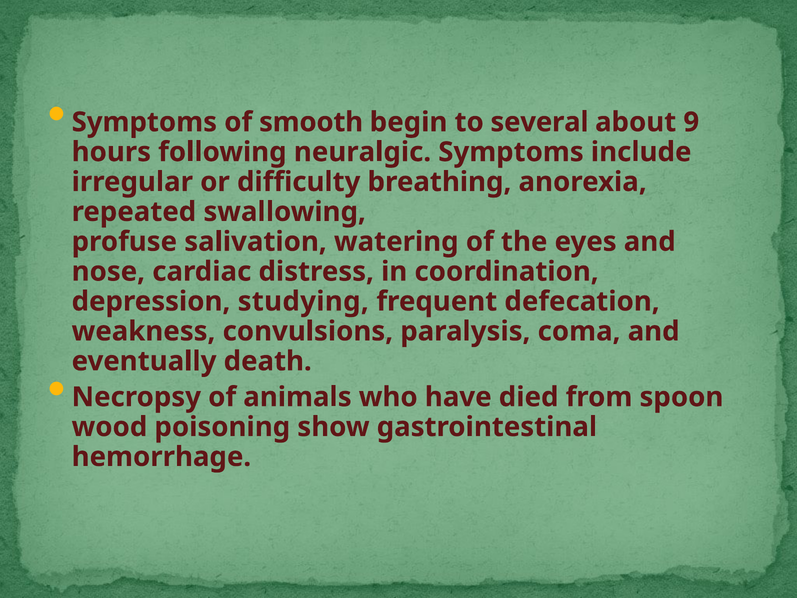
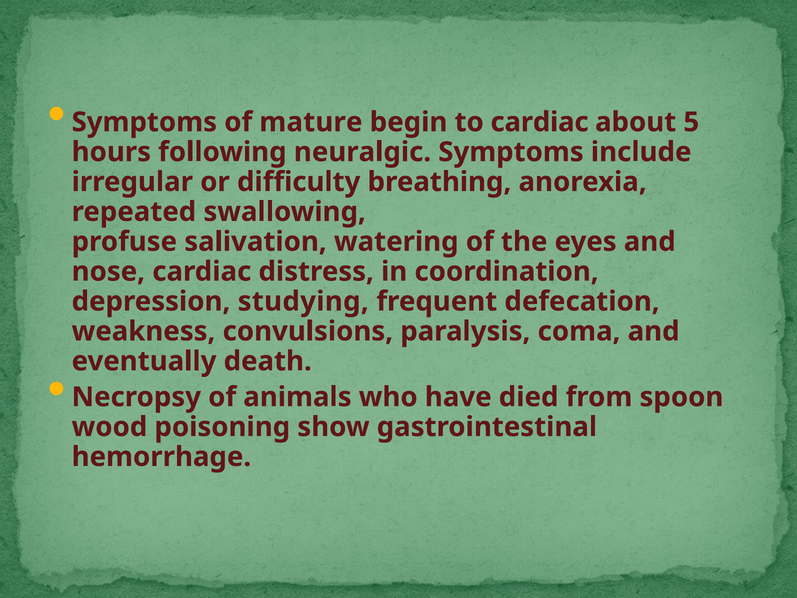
smooth: smooth -> mature (311, 122)
to several: several -> cardiac (540, 122)
9: 9 -> 5 (691, 122)
